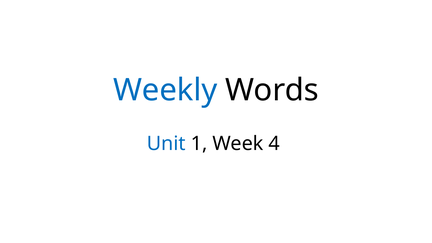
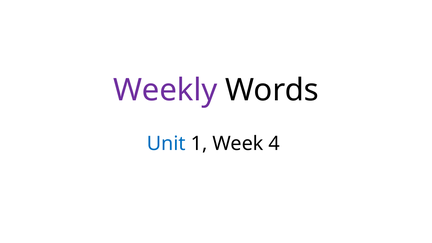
Weekly colour: blue -> purple (165, 90)
